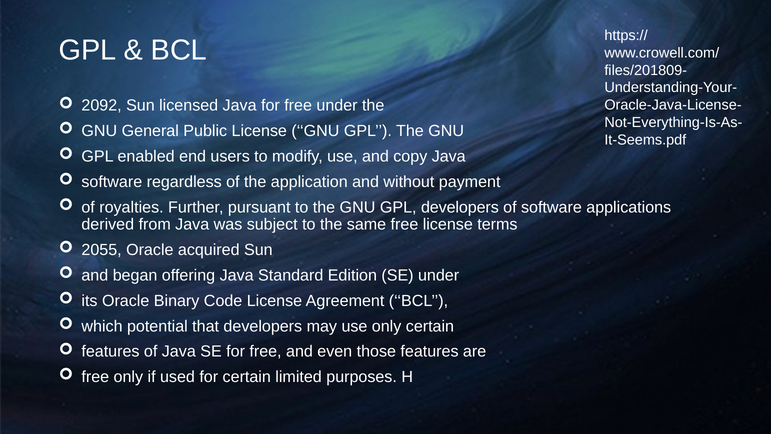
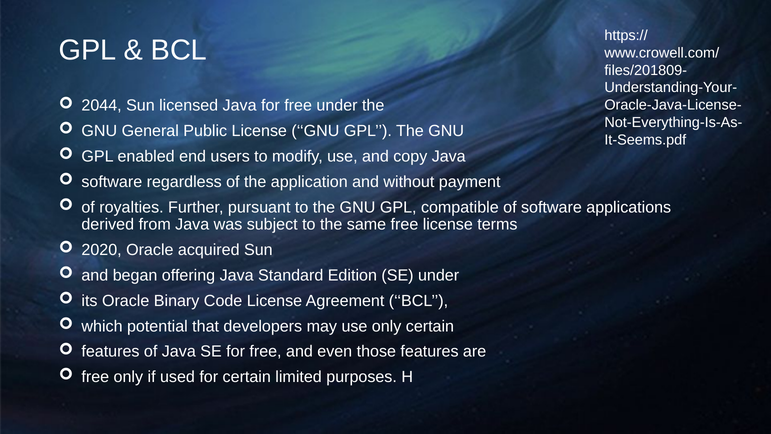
2092: 2092 -> 2044 (102, 106)
GPL developers: developers -> compatible (460, 207)
2055: 2055 -> 2020 (102, 250)
